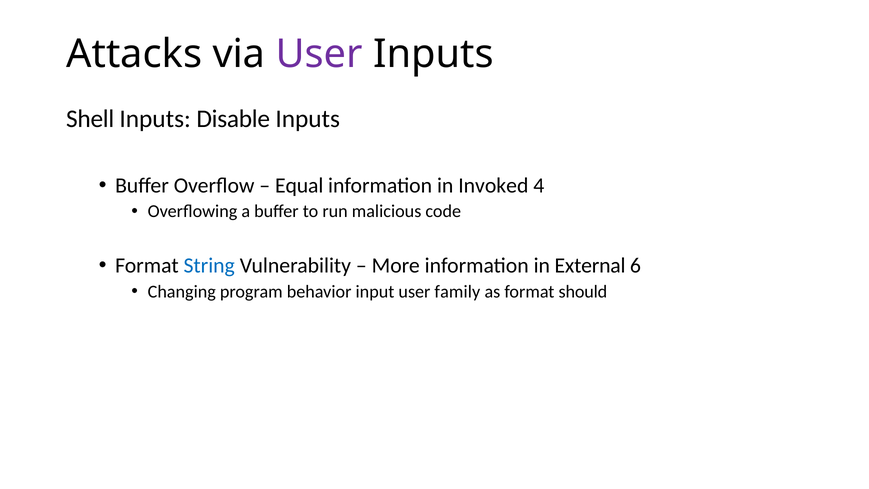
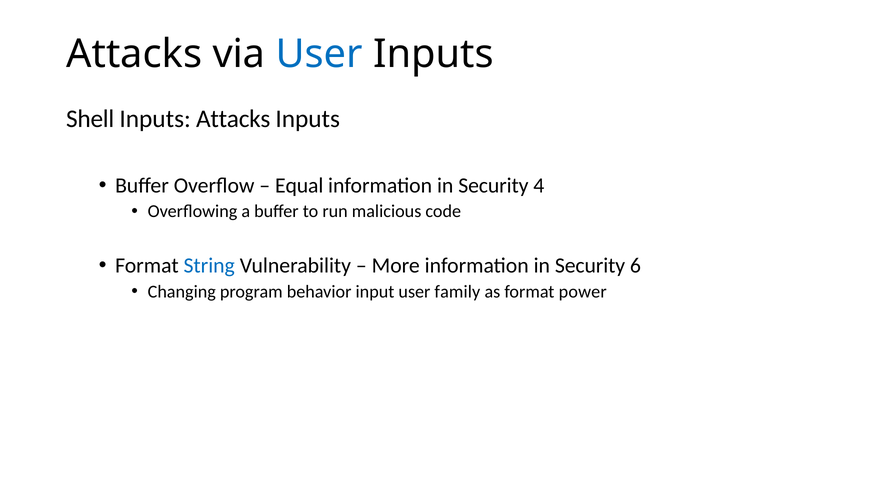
User colour: purple -> blue (319, 54)
Inputs Disable: Disable -> Attacks (233, 119)
Invoked: Invoked -> Security (493, 185)
More information in External: External -> Security (590, 265)
should: should -> power (583, 291)
